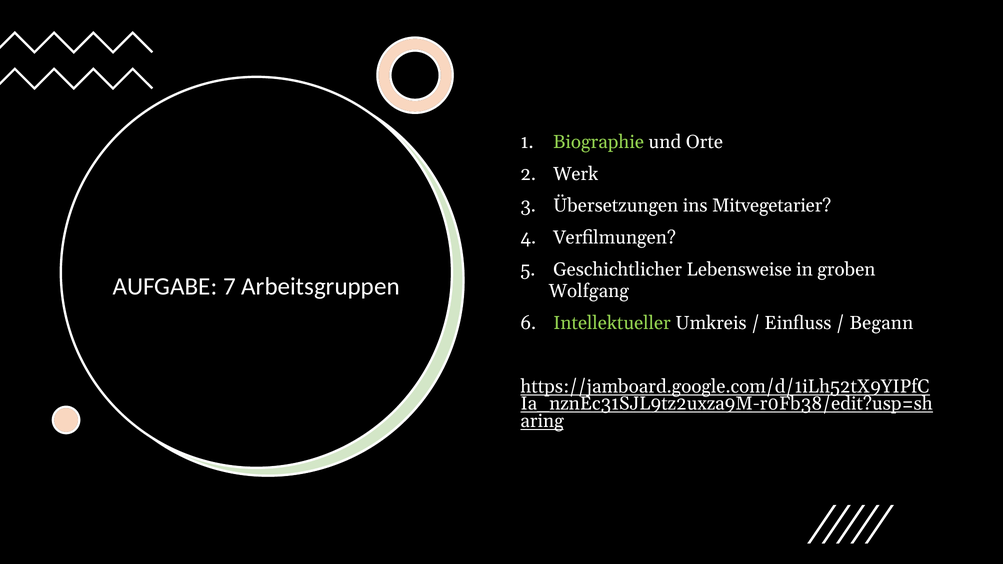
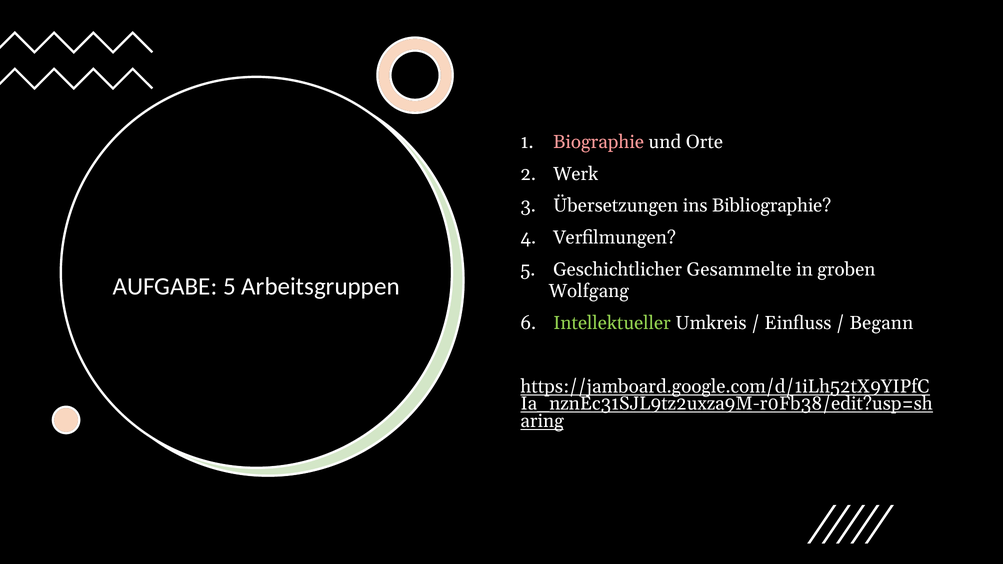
Biographie colour: light green -> pink (599, 142)
Mitvegetarier: Mitvegetarier -> Bibliographie (772, 206)
Lebensweise: Lebensweise -> Gesammelte (739, 270)
AUFGABE 7: 7 -> 5 (229, 287)
